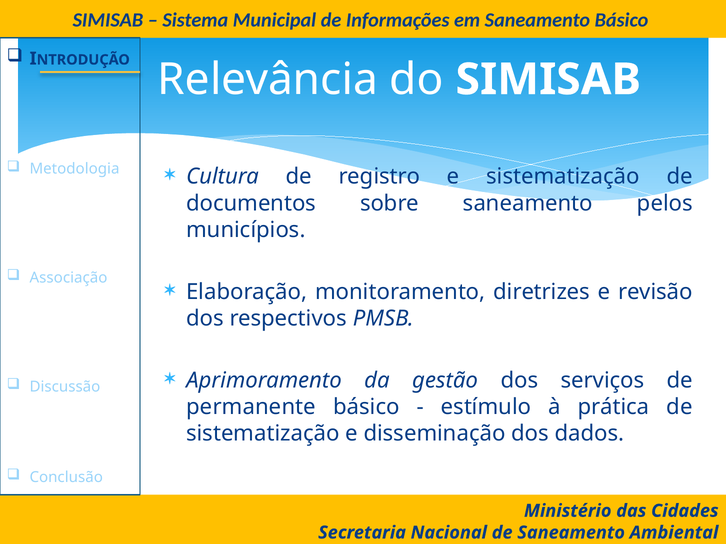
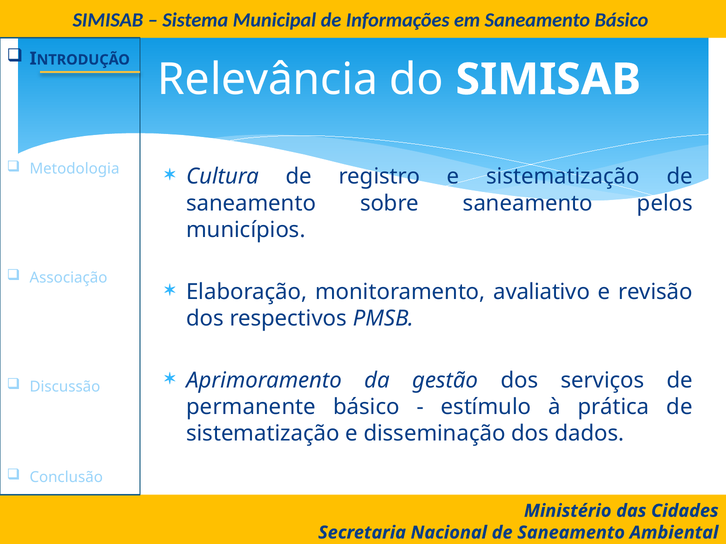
documentos: documentos -> saneamento (251, 203)
diretrizes: diretrizes -> avaliativo (542, 292)
